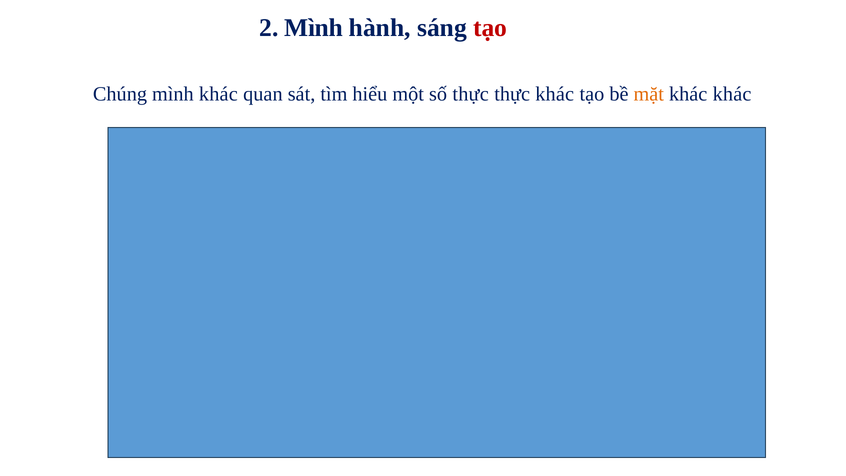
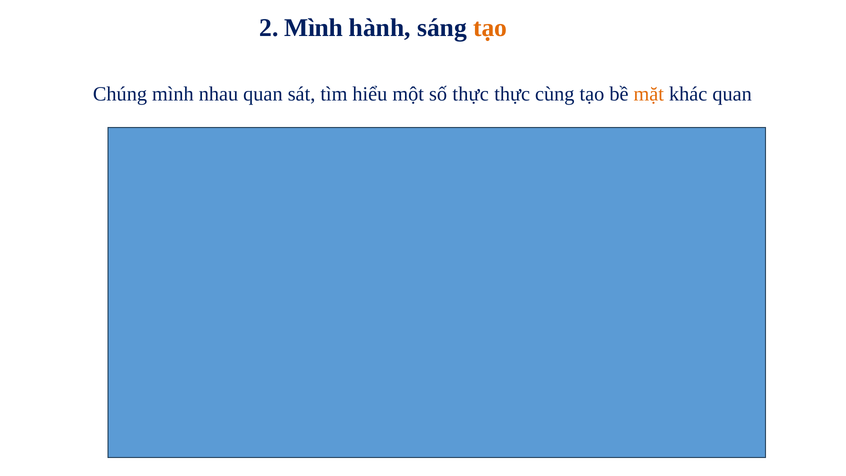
tạo colour: red -> orange (490, 28)
mình khác: khác -> nhau (218, 94)
thực khác: khác -> cùng (555, 94)
khác khác: khác -> quan (732, 94)
